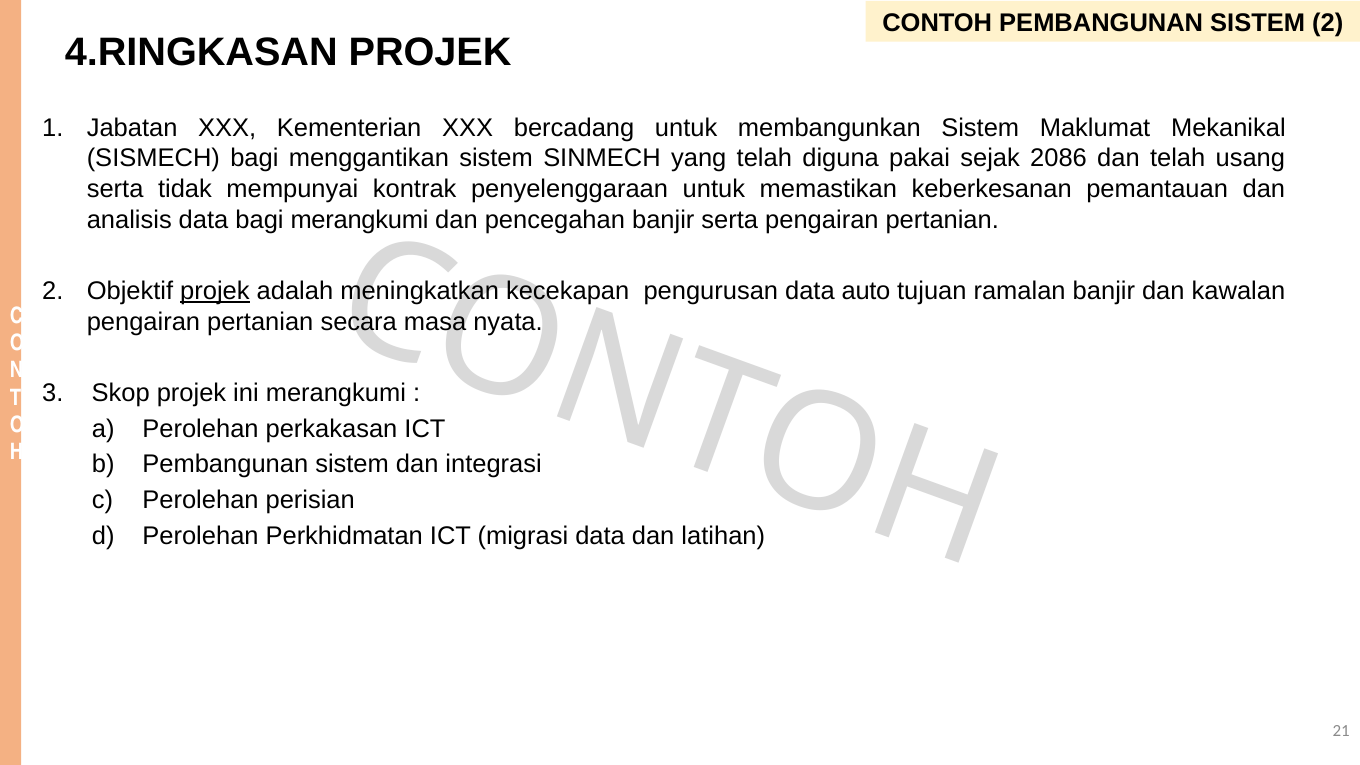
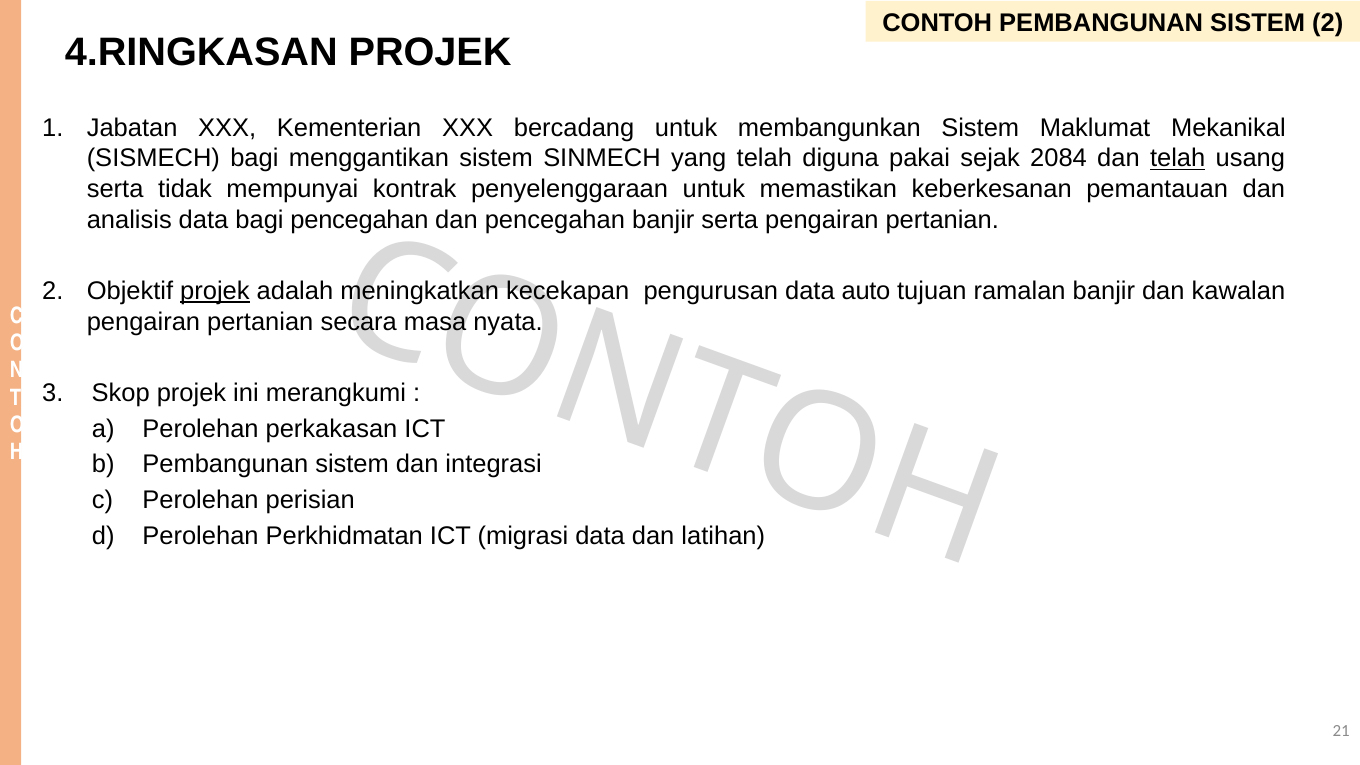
2086: 2086 -> 2084 (1059, 158)
telah underline: none -> present (1178, 158)
bagi merangkumi: merangkumi -> pencegahan (359, 220)
